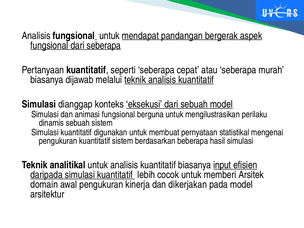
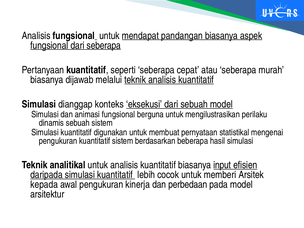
pandangan bergerak: bergerak -> biasanya (221, 36)
domain: domain -> kepada (44, 185)
dikerjakan: dikerjakan -> perbedaan (188, 185)
